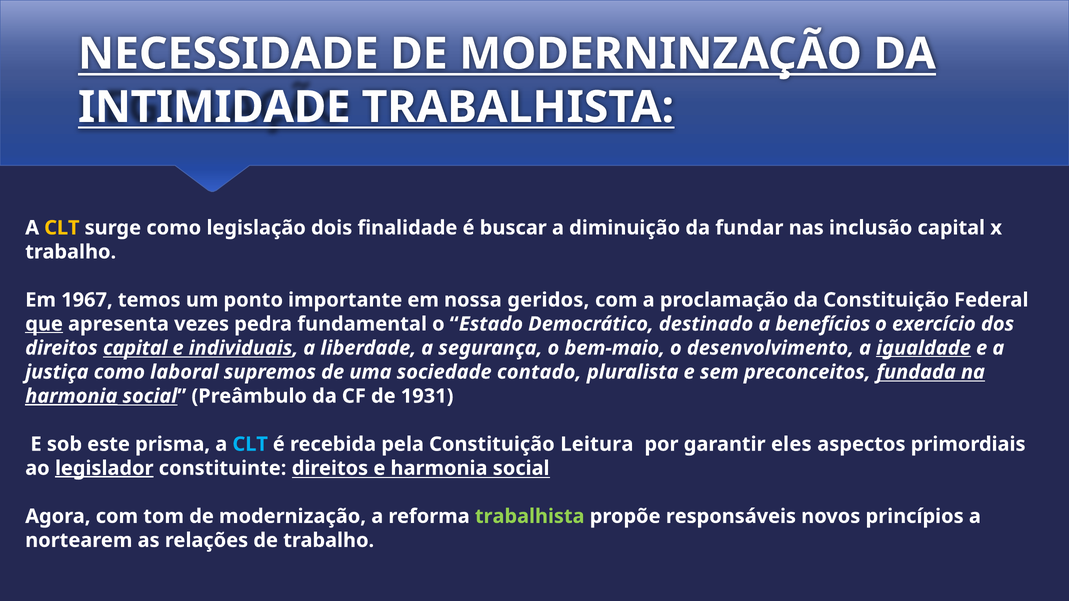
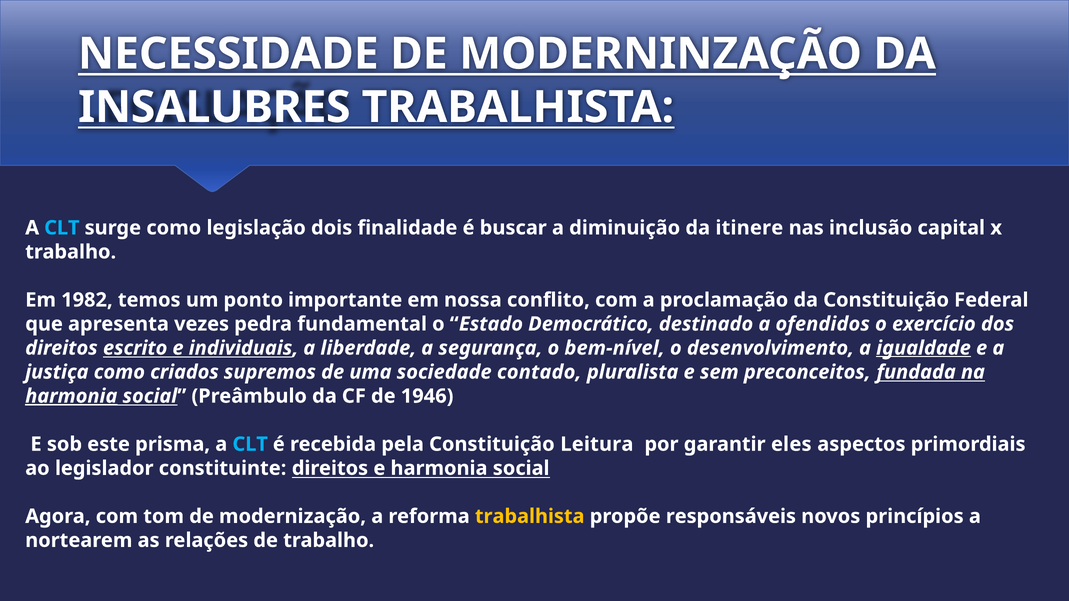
INTIMIDADE: INTIMIDADE -> INSALUBRES (214, 107)
CLT colour: yellow -> light blue (62, 228)
fundar: fundar -> itinere (749, 228)
1967: 1967 -> 1982 (87, 300)
geridos: geridos -> conflito (548, 300)
que underline: present -> none (44, 324)
benefícios: benefícios -> ofendidos (823, 324)
direitos capital: capital -> escrito (135, 348)
bem-maio: bem-maio -> bem-nível (615, 348)
laboral: laboral -> criados (184, 372)
1931: 1931 -> 1946 (427, 396)
legislador underline: present -> none (104, 468)
trabalhista colour: light green -> yellow (530, 517)
